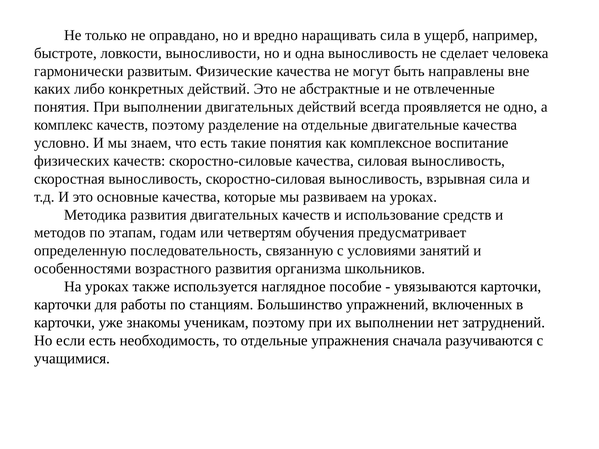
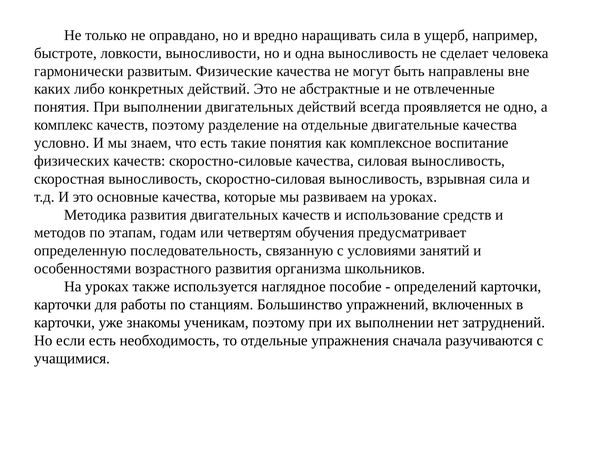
увязываются: увязываются -> определений (435, 287)
